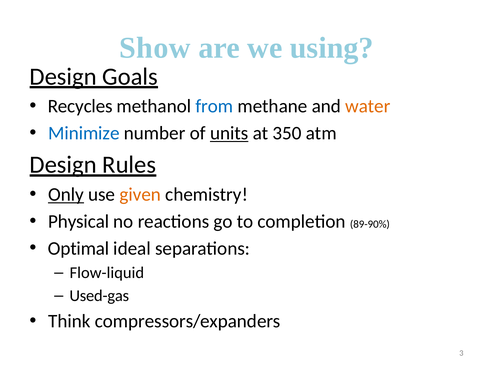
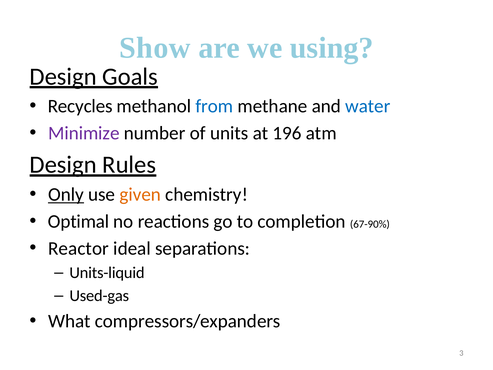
water colour: orange -> blue (368, 106)
Minimize colour: blue -> purple (84, 133)
units underline: present -> none (229, 133)
350: 350 -> 196 (287, 133)
Physical: Physical -> Optimal (79, 221)
89-90%: 89-90% -> 67-90% (370, 224)
Optimal: Optimal -> Reactor (78, 248)
Flow-liquid: Flow-liquid -> Units-liquid (107, 273)
Think: Think -> What (69, 321)
